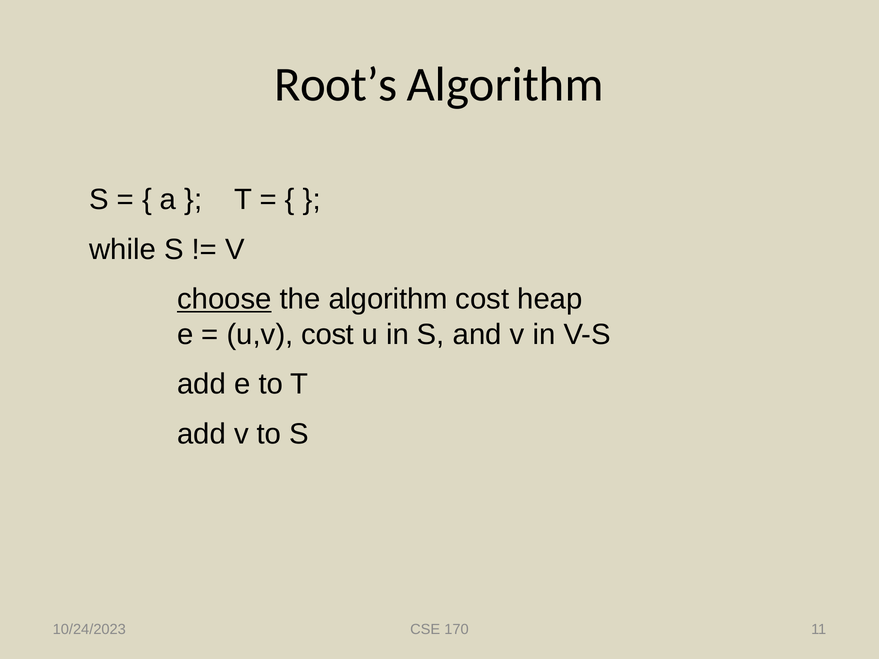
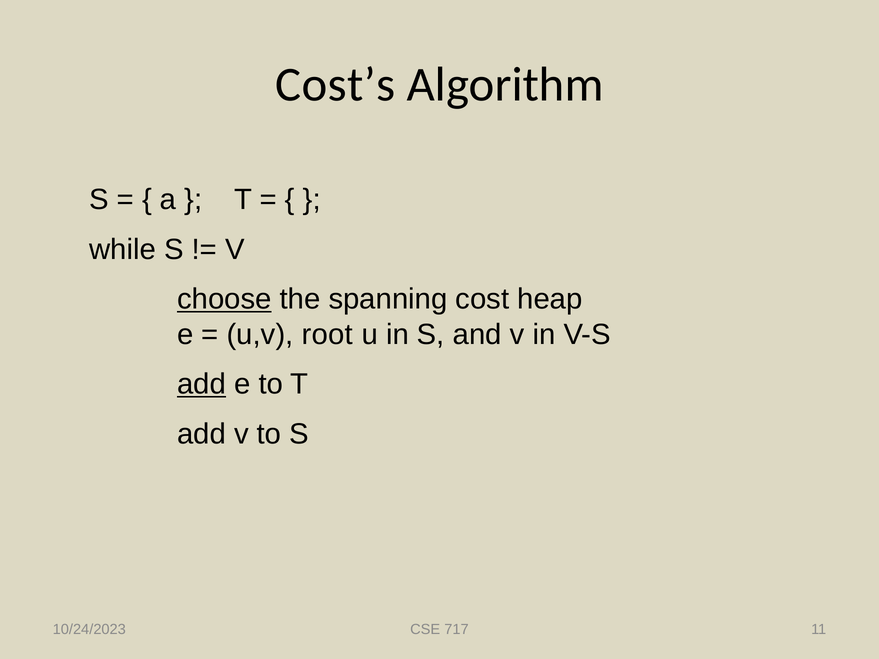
Root’s: Root’s -> Cost’s (335, 85)
the algorithm: algorithm -> spanning (388, 299)
u,v cost: cost -> root (327, 335)
add underline: none -> present (202, 384)
170: 170 -> 717 (456, 630)
